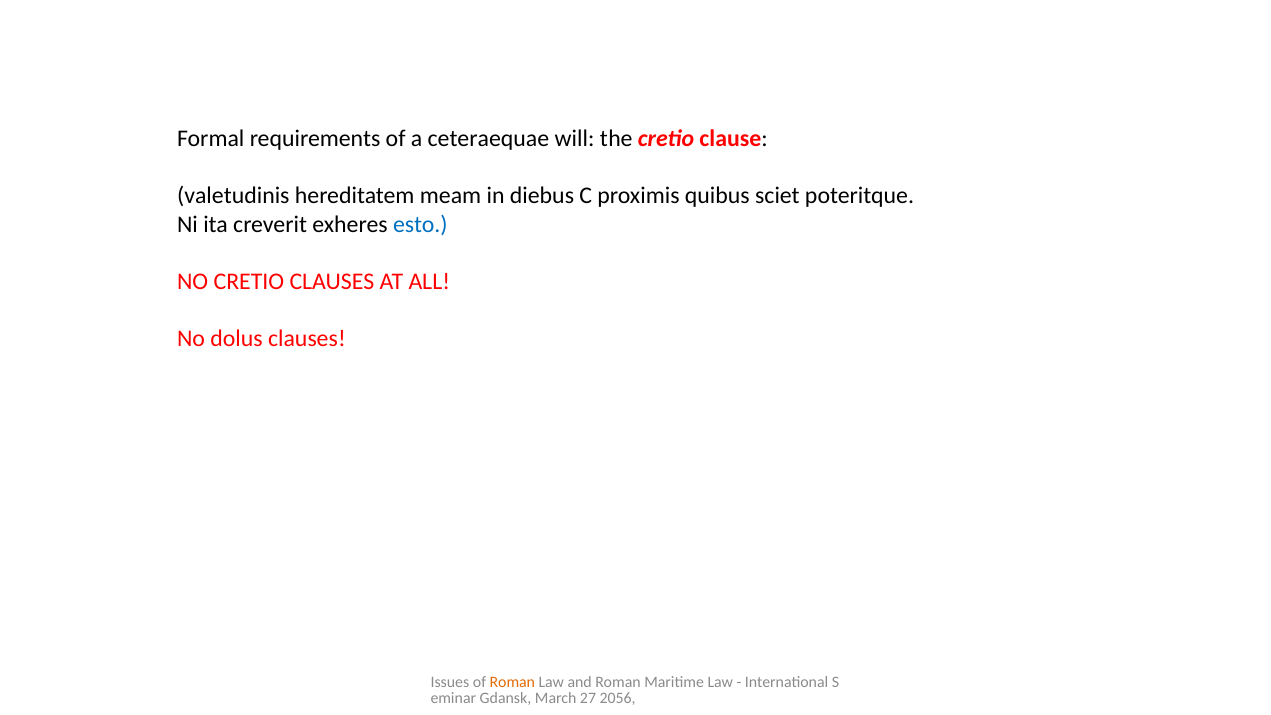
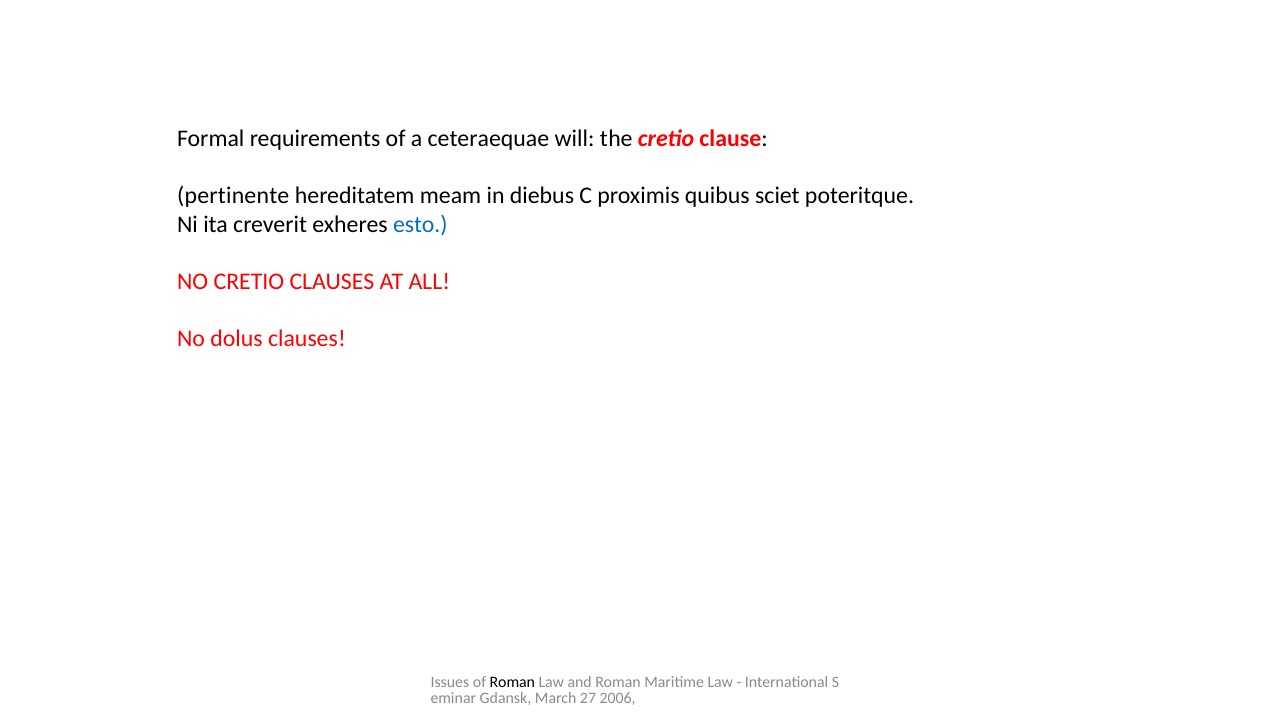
valetudinis: valetudinis -> pertinente (233, 196)
Roman colour: orange -> black (512, 683)
2056: 2056 -> 2006 (618, 698)
